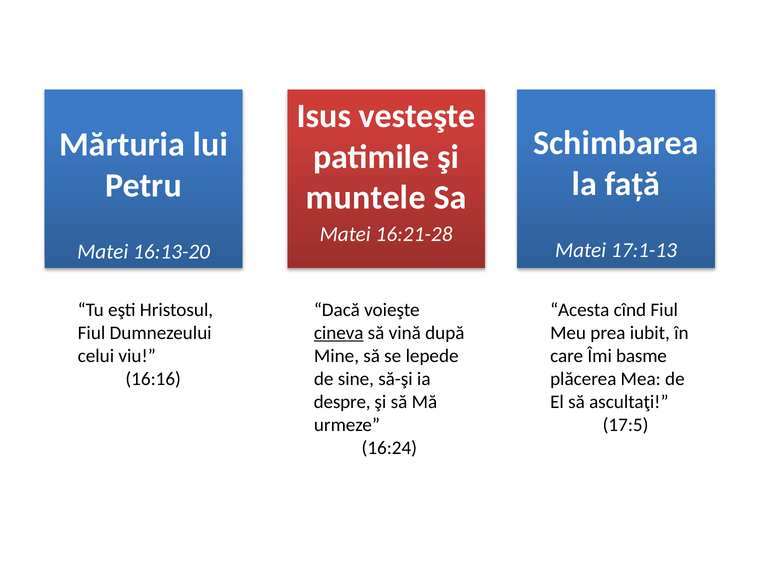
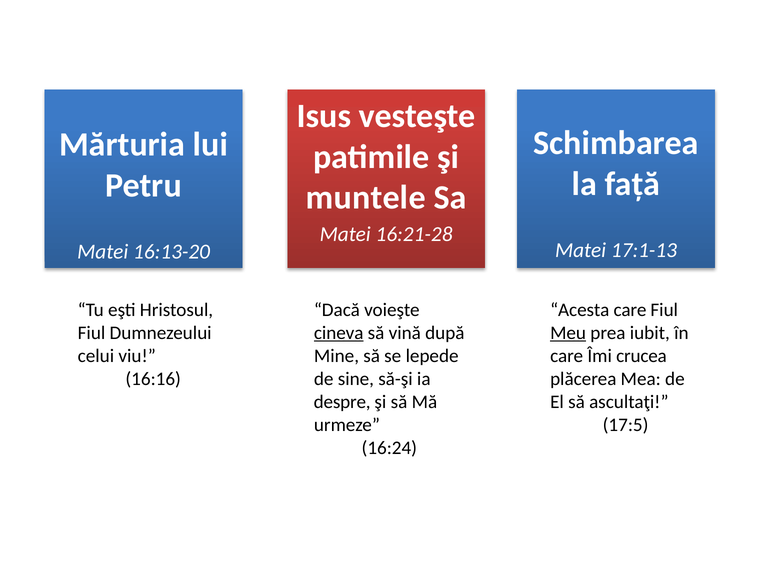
Acesta cînd: cînd -> care (630, 310)
Meu underline: none -> present (568, 333)
basme: basme -> crucea (641, 356)
